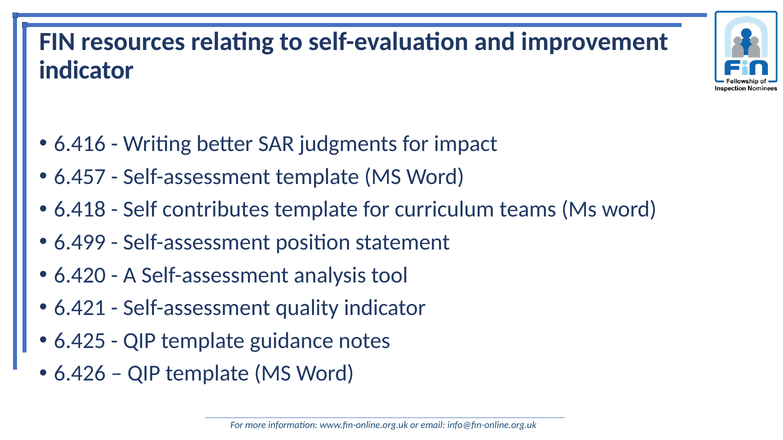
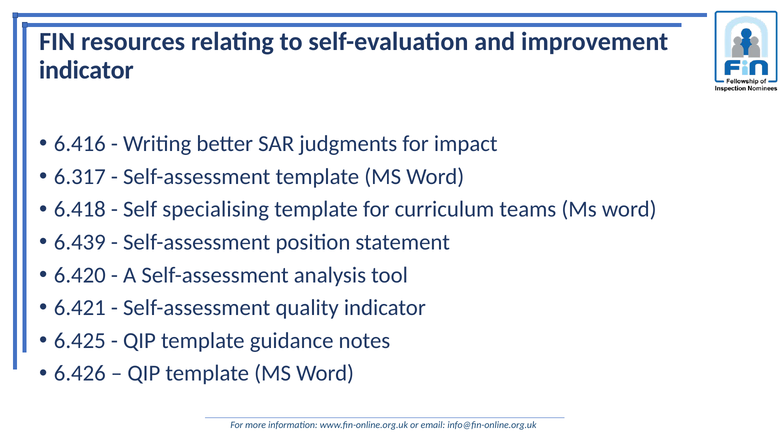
6.457: 6.457 -> 6.317 (80, 177)
contributes: contributes -> specialising (216, 210)
6.499: 6.499 -> 6.439 (80, 242)
